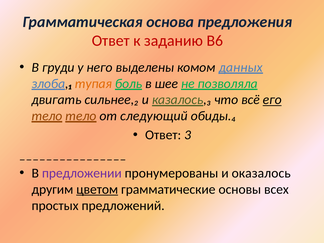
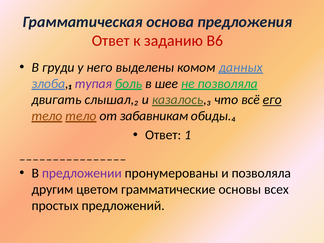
тупая colour: orange -> purple (93, 84)
сильнее,₂: сильнее,₂ -> слышал,₂ (112, 100)
следующий: следующий -> забавникам (154, 116)
3: 3 -> 1 (188, 135)
и оказалось: оказалось -> позволяла (261, 173)
цветом underline: present -> none (97, 189)
